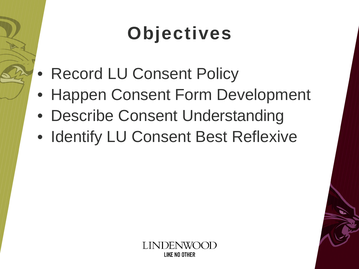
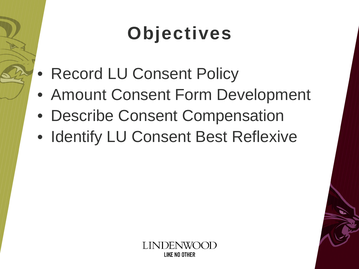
Happen: Happen -> Amount (79, 95)
Understanding: Understanding -> Compensation (233, 116)
